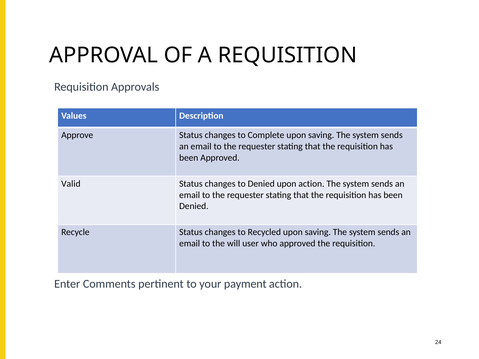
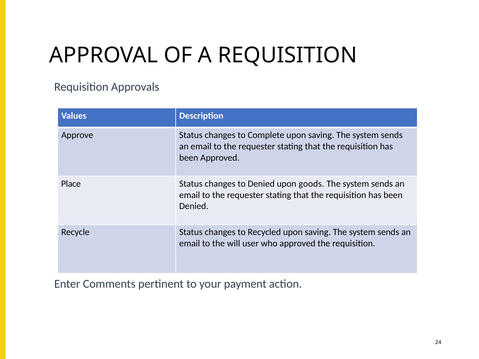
Valid: Valid -> Place (71, 184)
upon action: action -> goods (311, 184)
